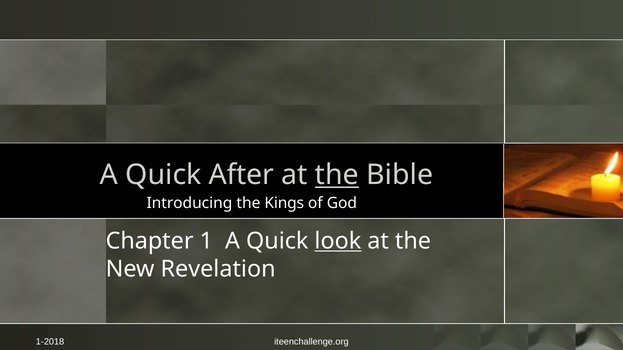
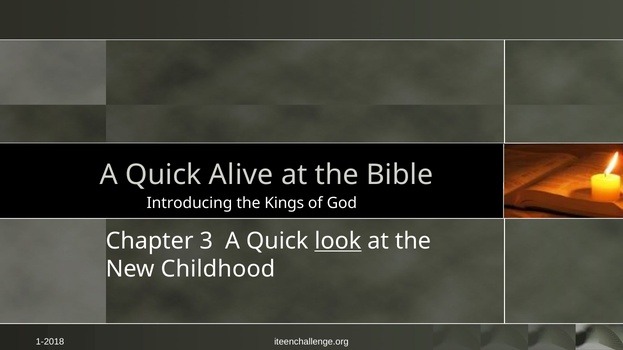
After: After -> Alive (241, 175)
the underline: present -> none (337, 175)
1: 1 -> 3 (206, 241)
Revelation: Revelation -> Childhood (218, 269)
